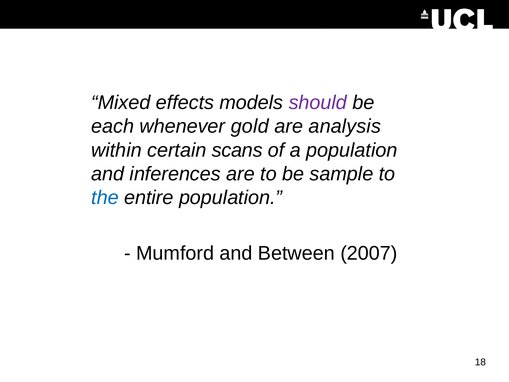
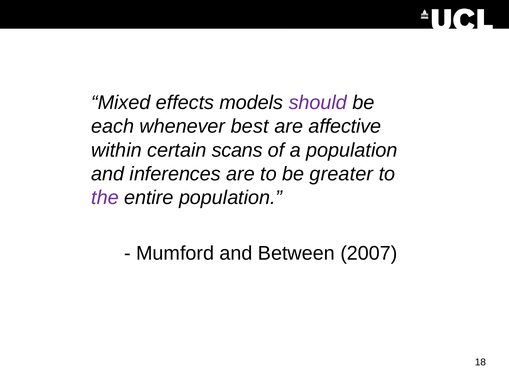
gold: gold -> best (250, 126)
analysis: analysis -> affective (345, 126)
sample: sample -> greater (341, 174)
the colour: blue -> purple (105, 198)
